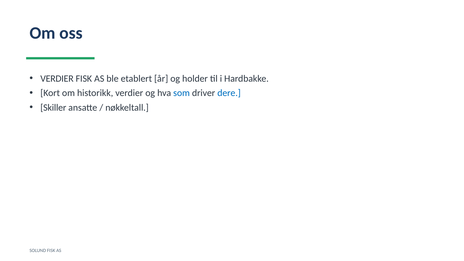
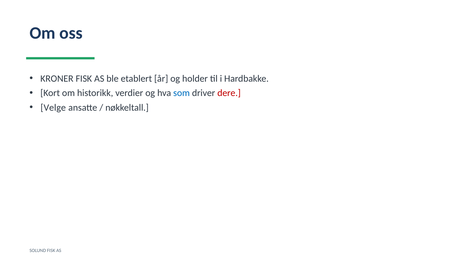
VERDIER: VERDIER -> KRONER (57, 79)
dere colour: blue -> red (229, 93)
Skiller: Skiller -> Velge (53, 108)
